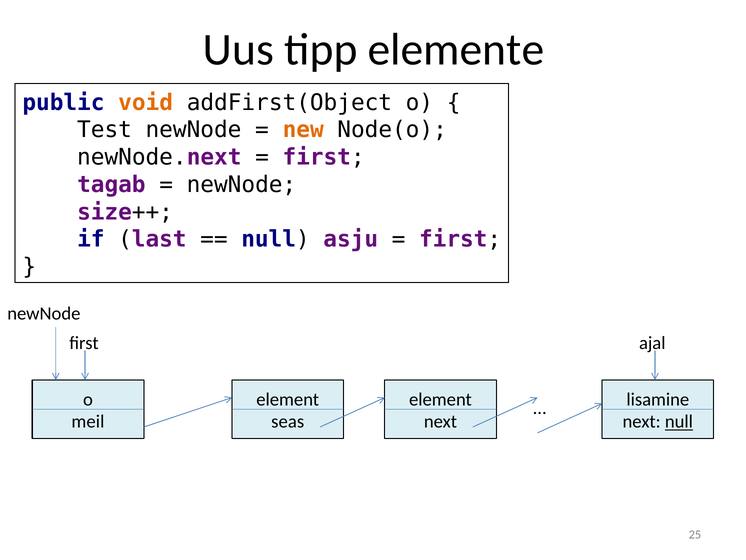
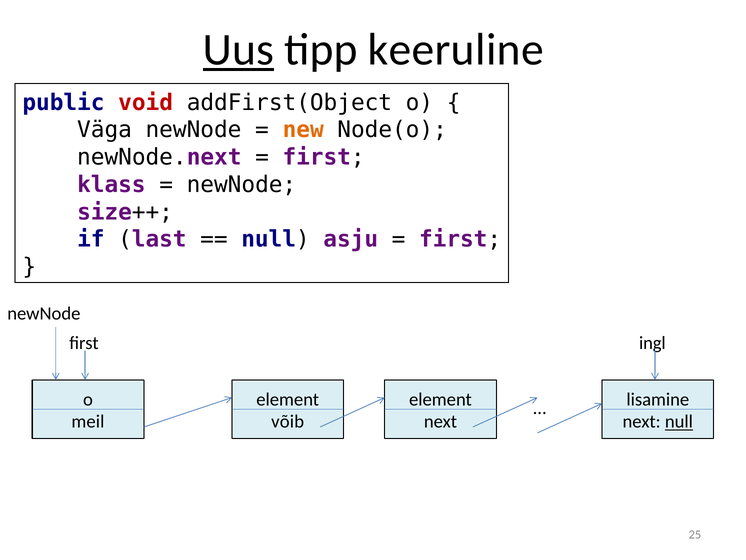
Uus underline: none -> present (238, 50)
elemente: elemente -> keeruline (456, 50)
void colour: orange -> red (146, 102)
Test: Test -> Väga (105, 130)
tagab: tagab -> klass (111, 185)
ajal: ajal -> ingl (652, 343)
seas: seas -> võib (288, 421)
